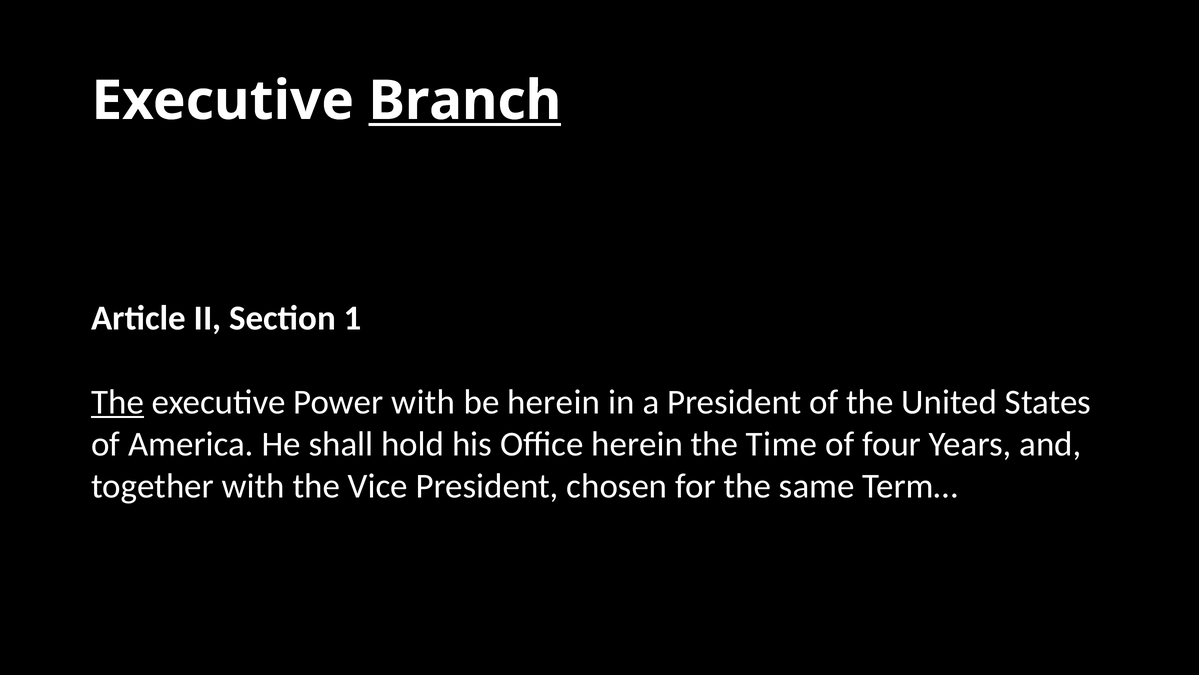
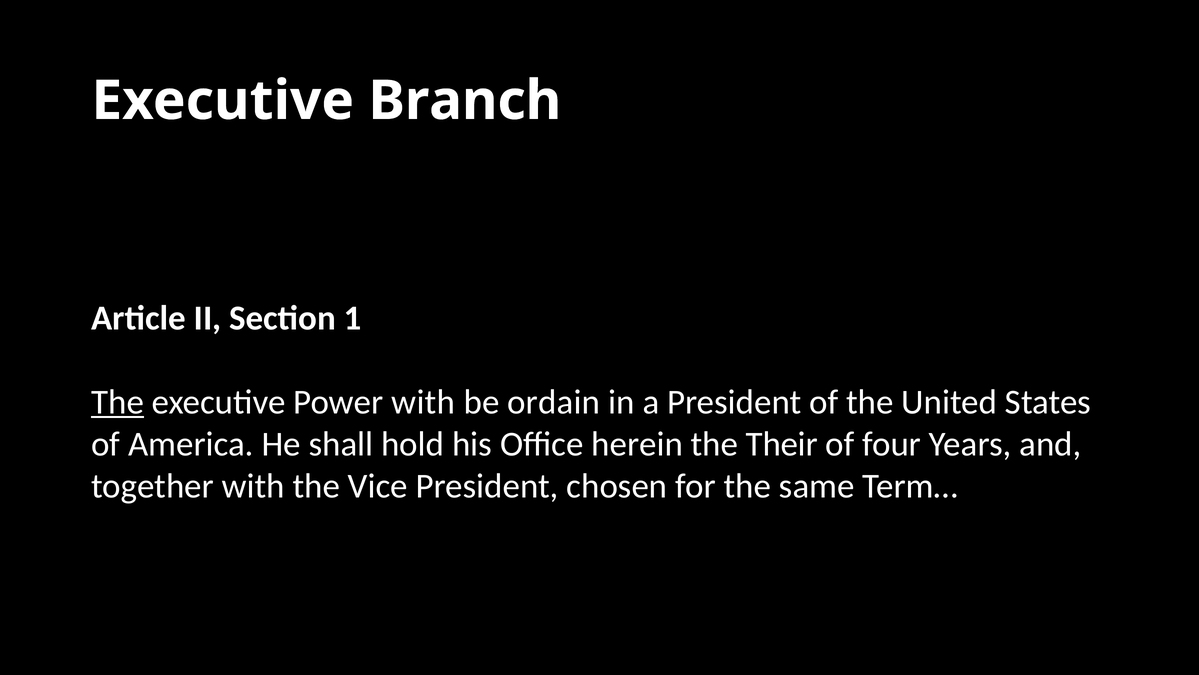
Branch underline: present -> none (465, 101)
be herein: herein -> ordain (554, 402)
Time: Time -> Their (782, 444)
